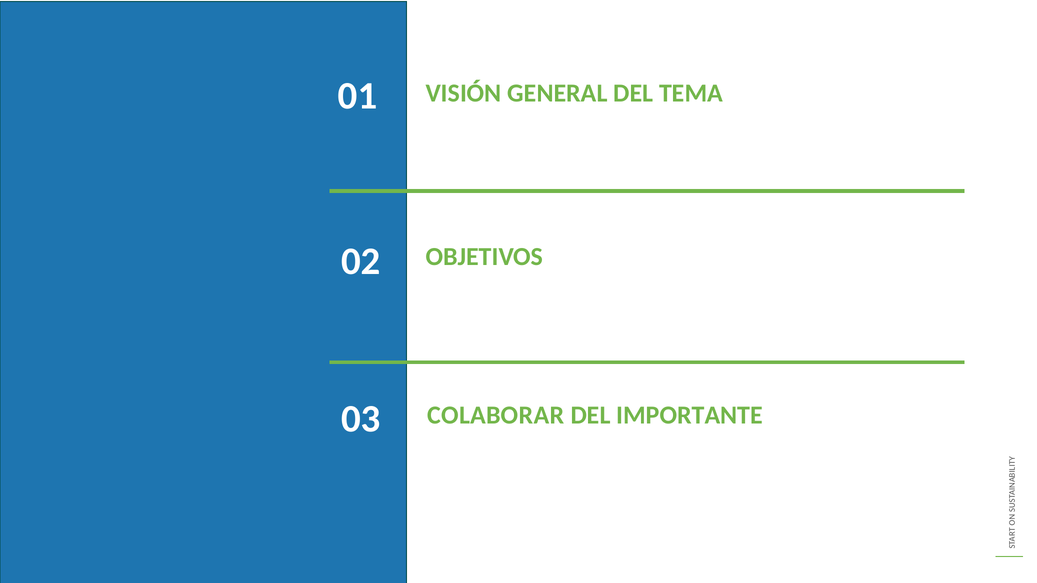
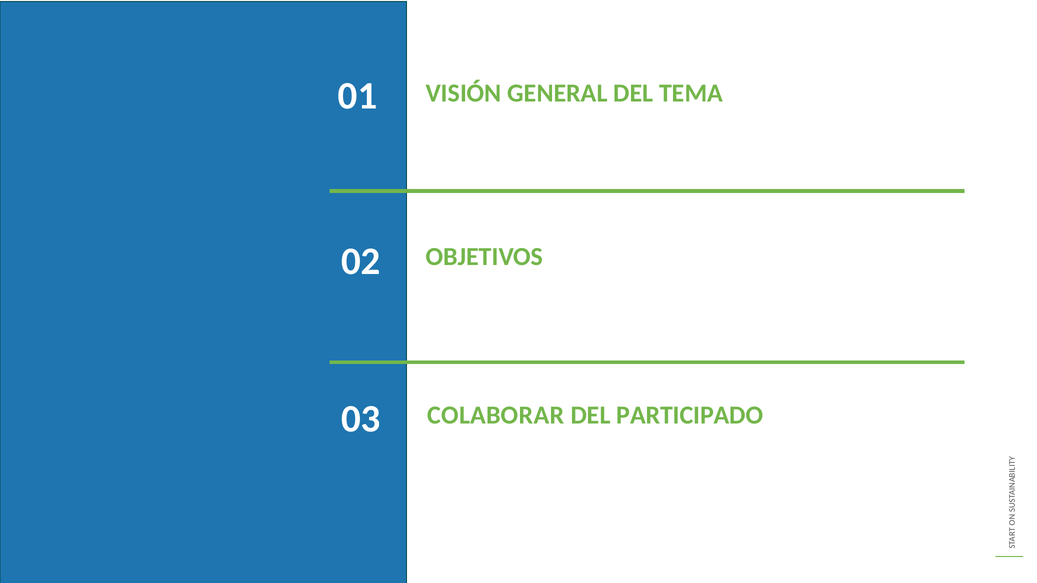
IMPORTANTE: IMPORTANTE -> PARTICIPADO (690, 415)
